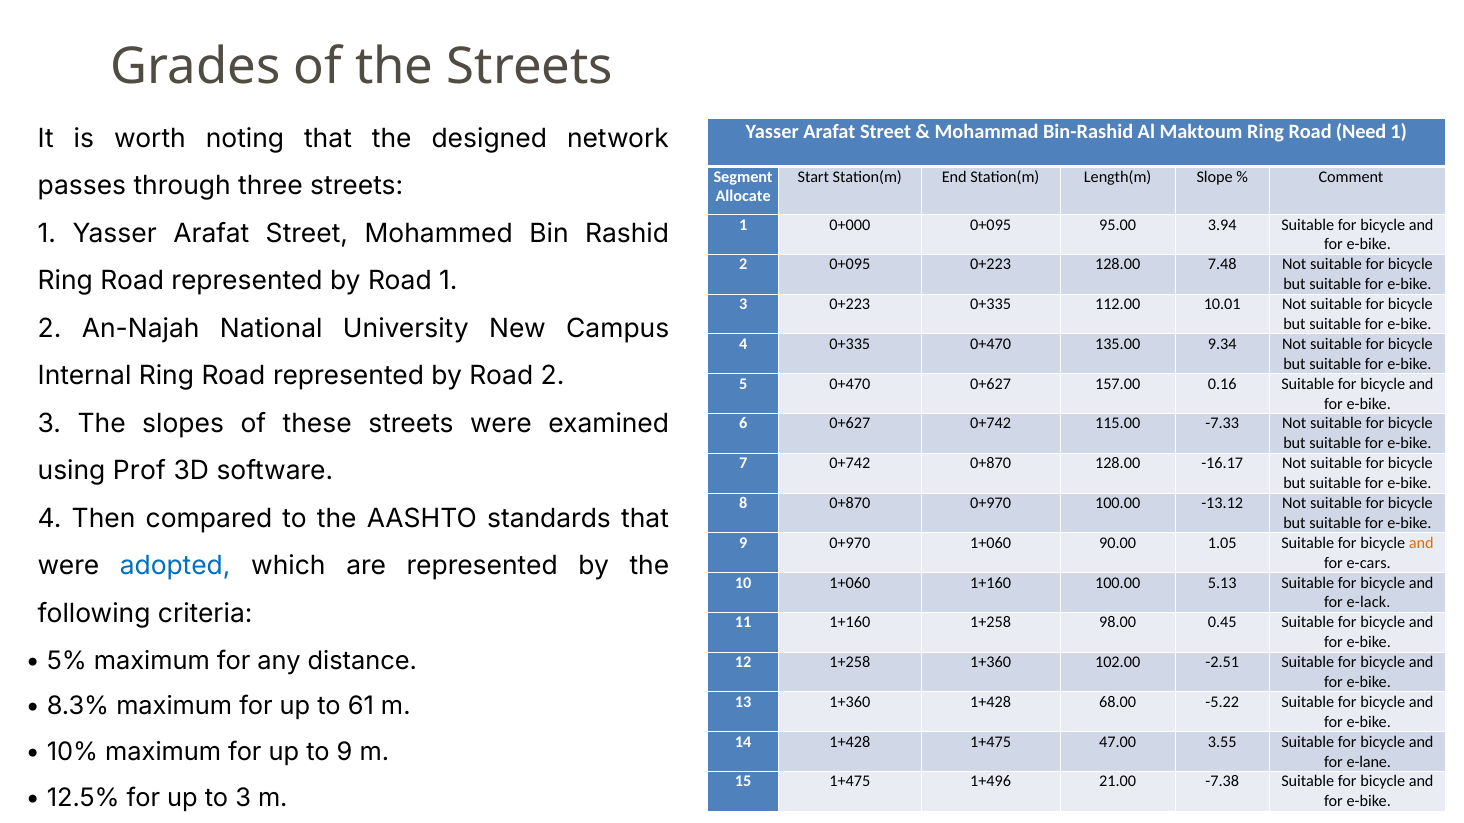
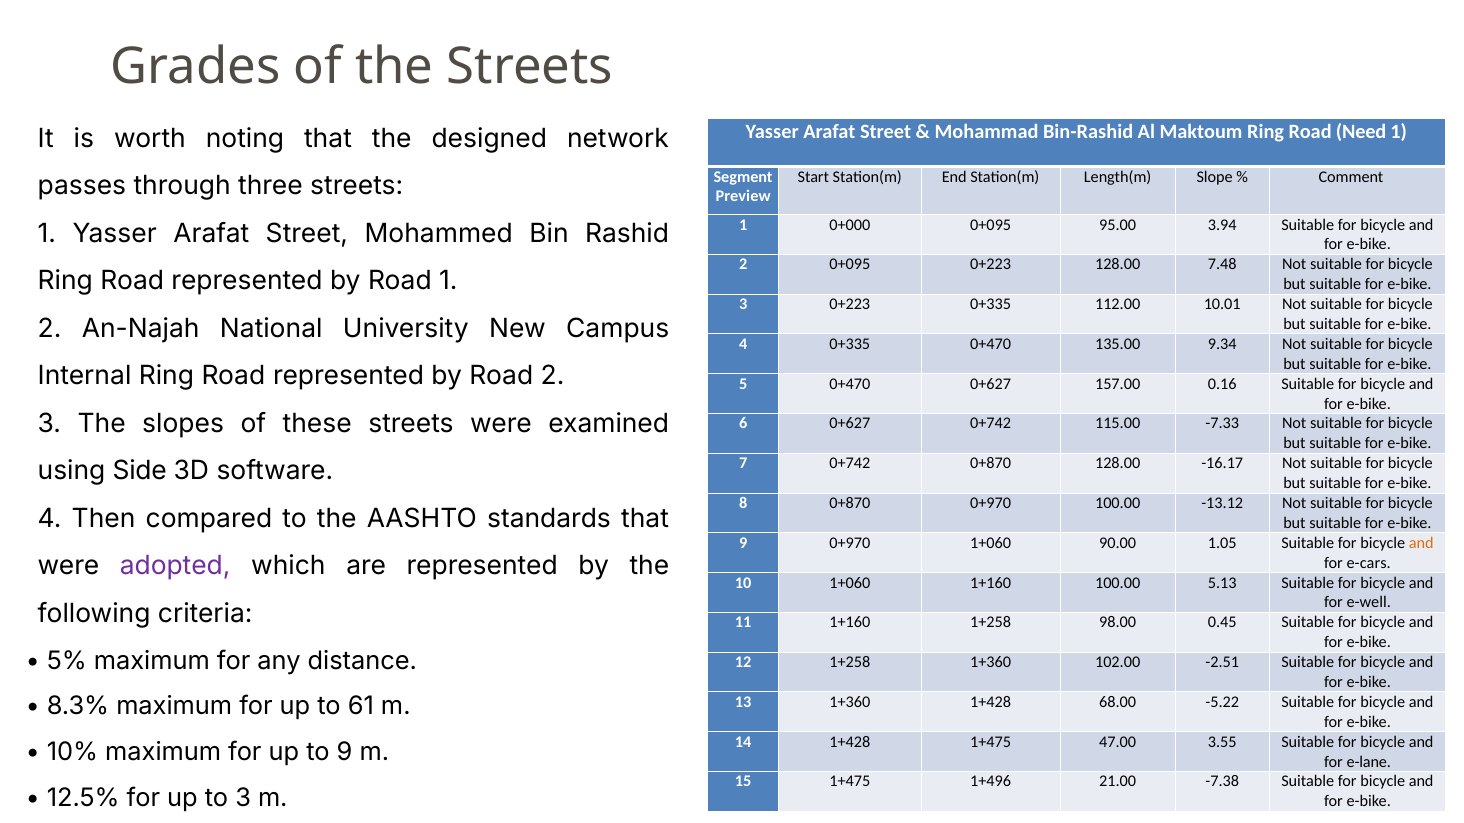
Allocate: Allocate -> Preview (743, 197)
Prof: Prof -> Side (140, 471)
adopted colour: blue -> purple (175, 567)
e-lack: e-lack -> e-well (1369, 603)
